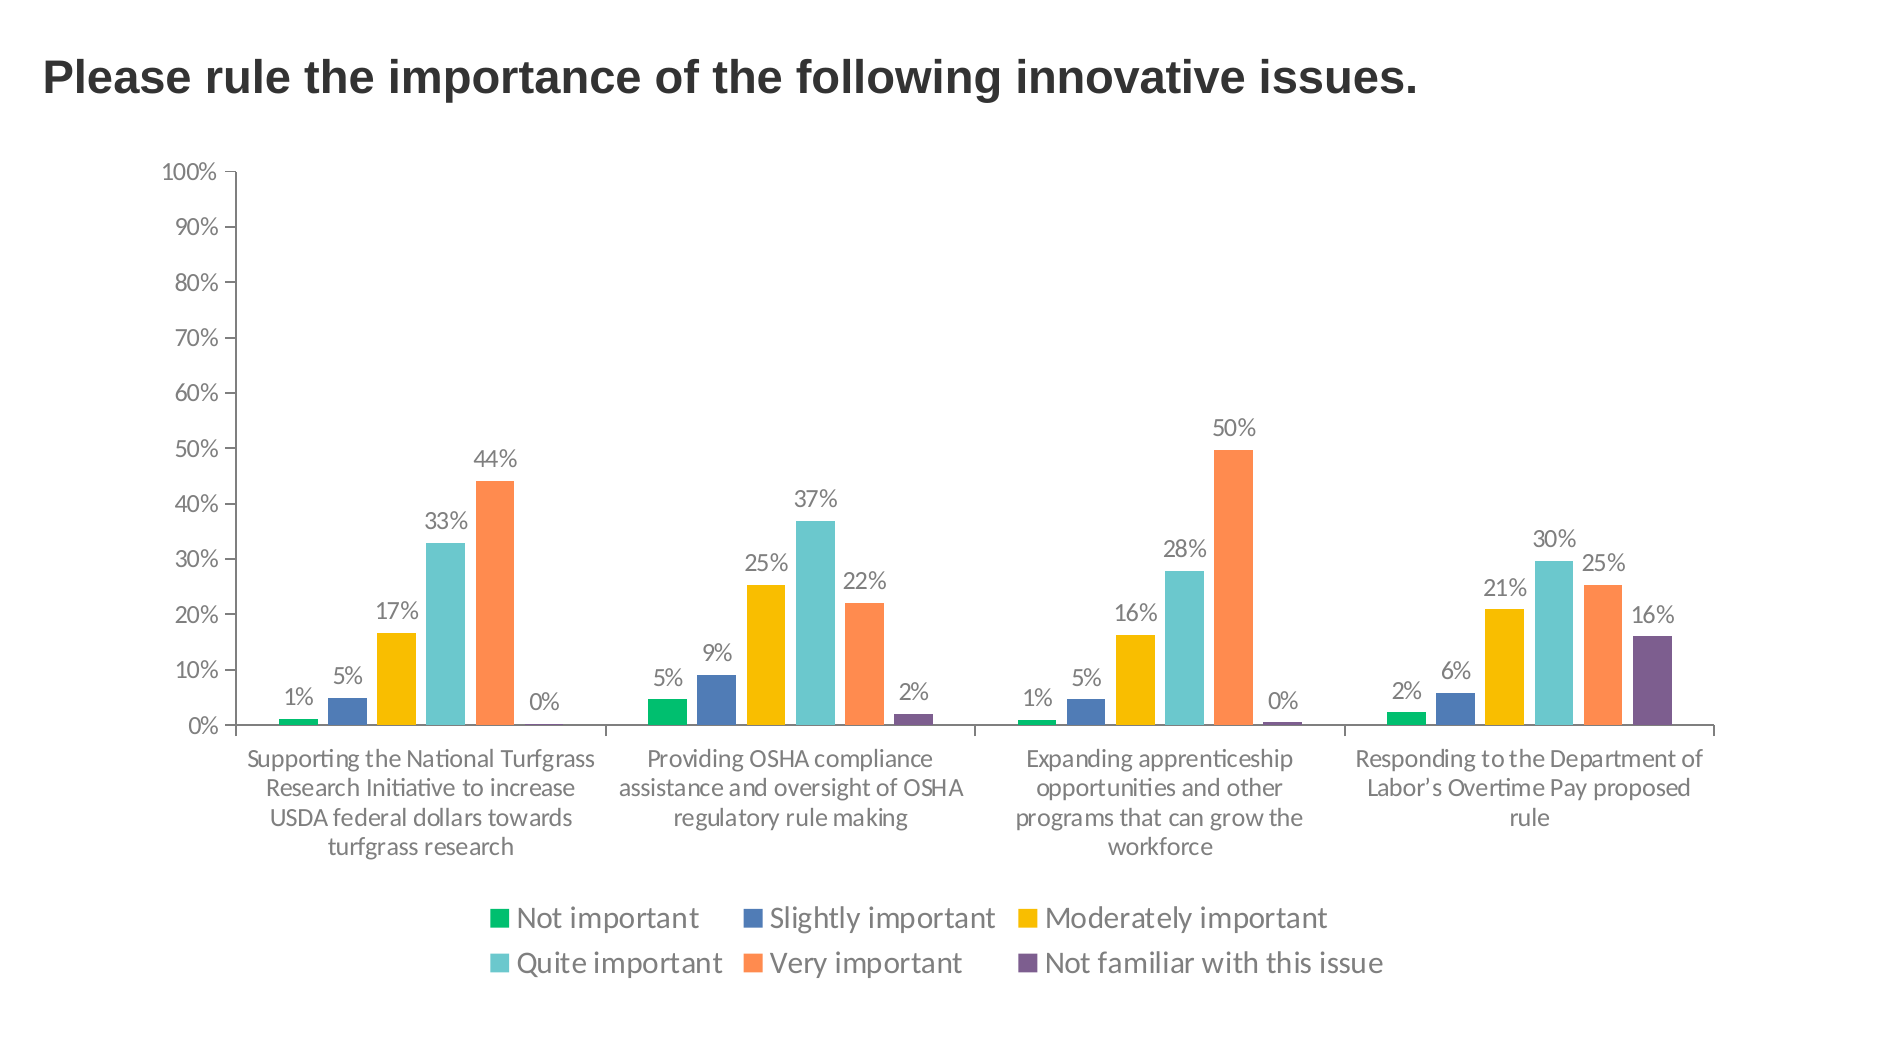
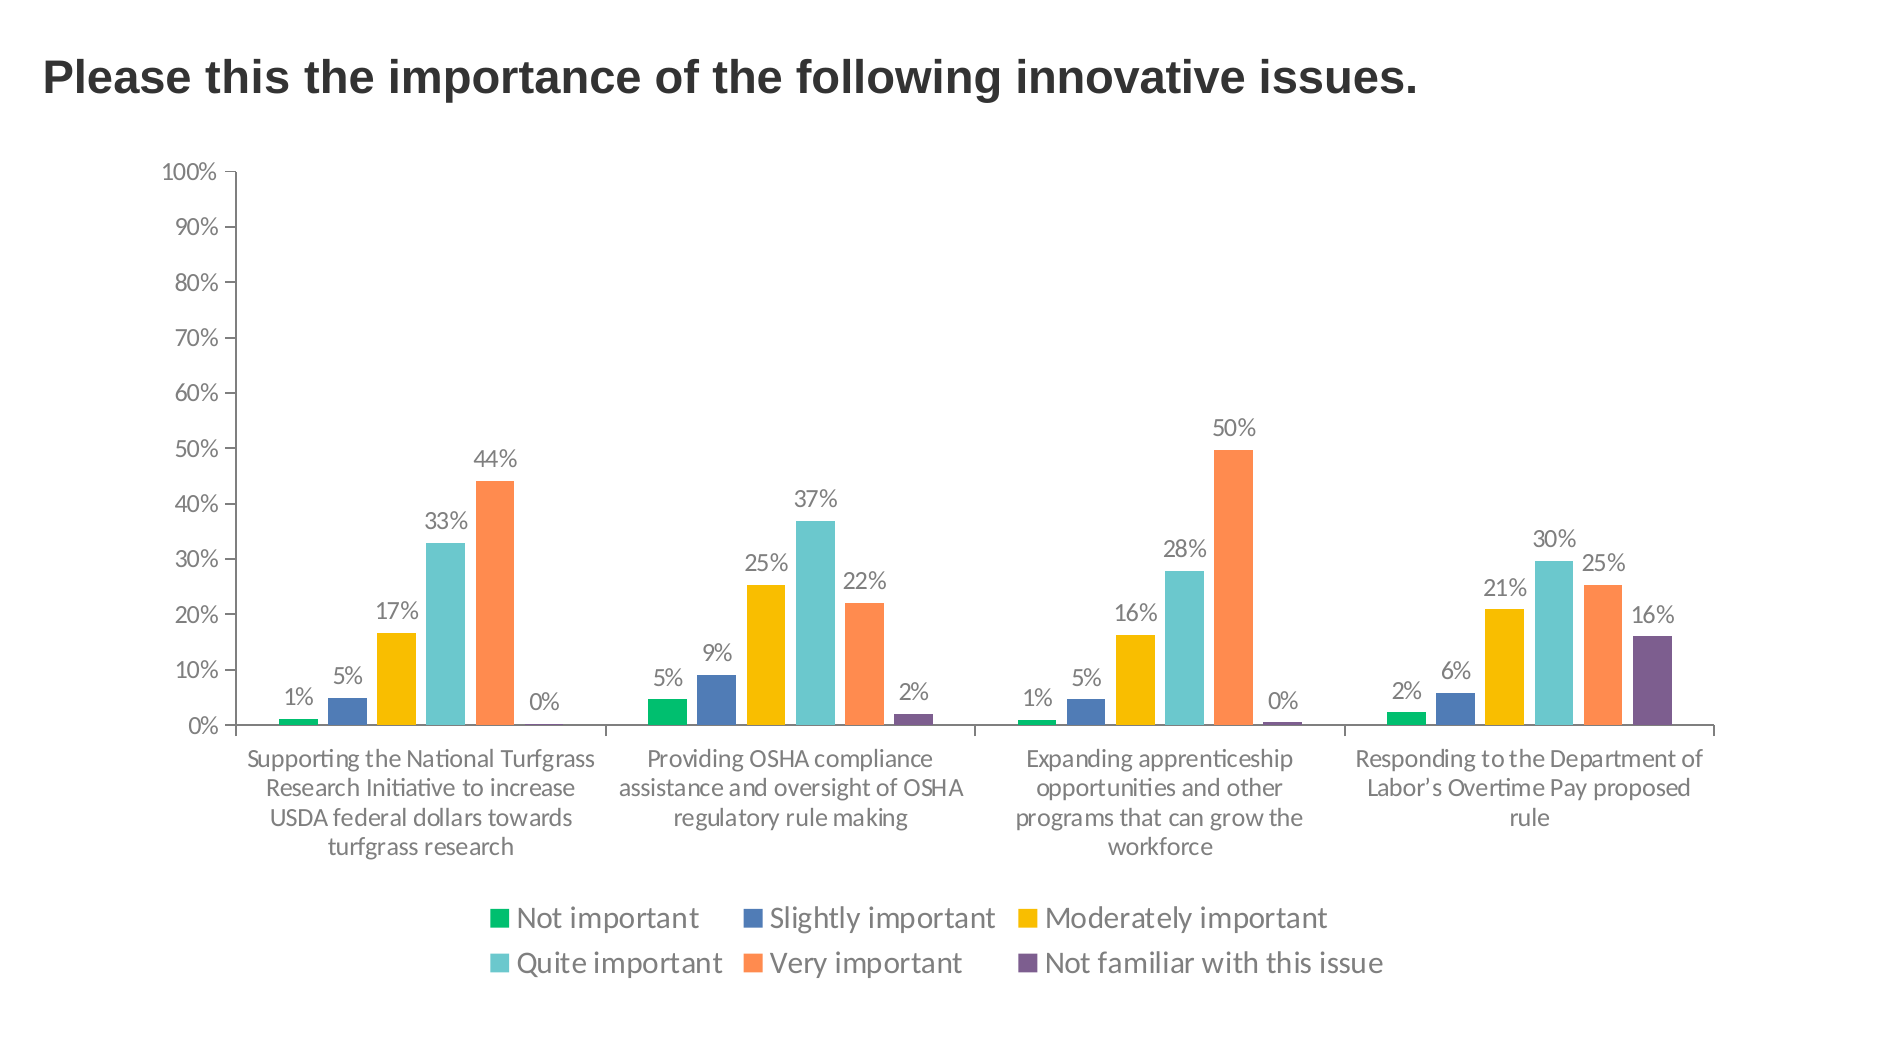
Please rule: rule -> this (248, 78)
